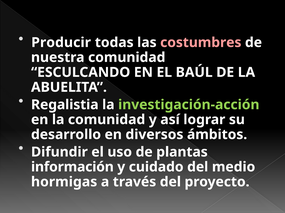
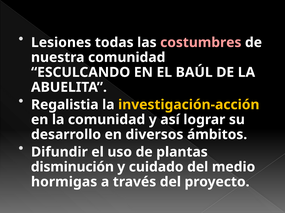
Producir: Producir -> Lesiones (61, 43)
investigación-acción colour: light green -> yellow (189, 105)
información: información -> disminución (72, 167)
